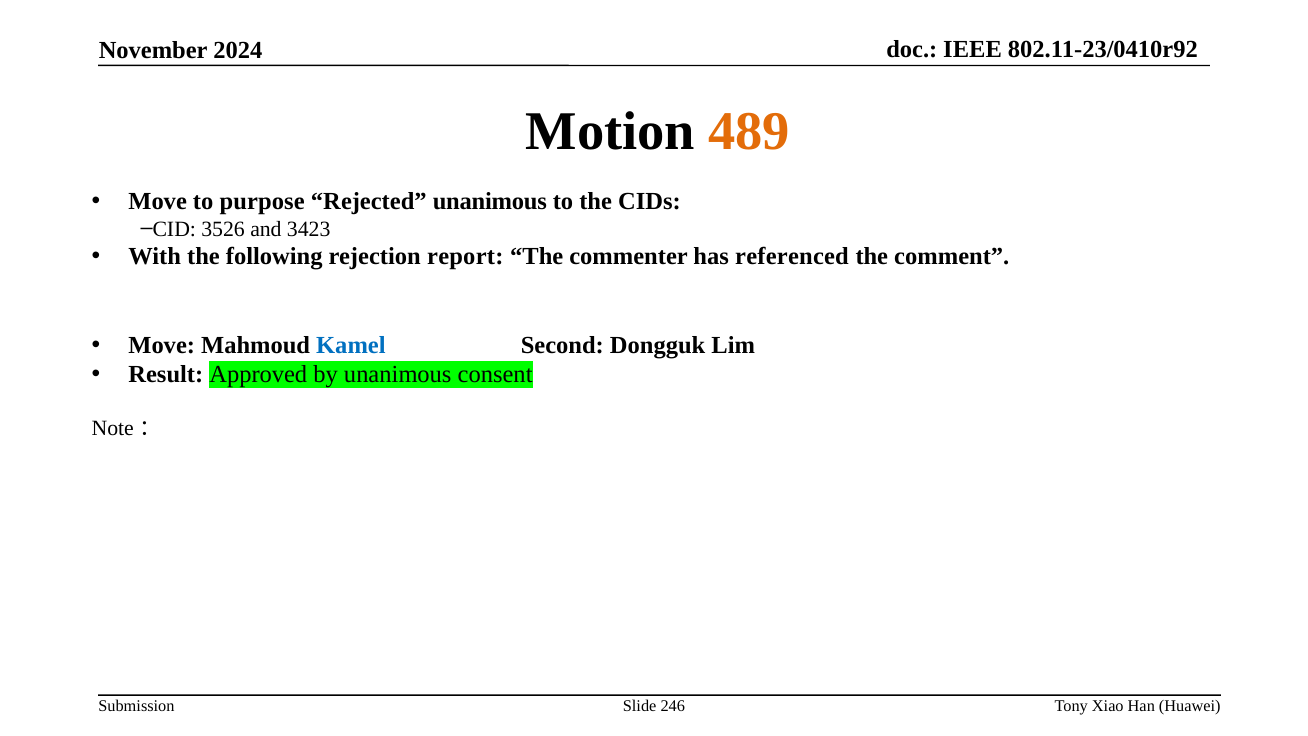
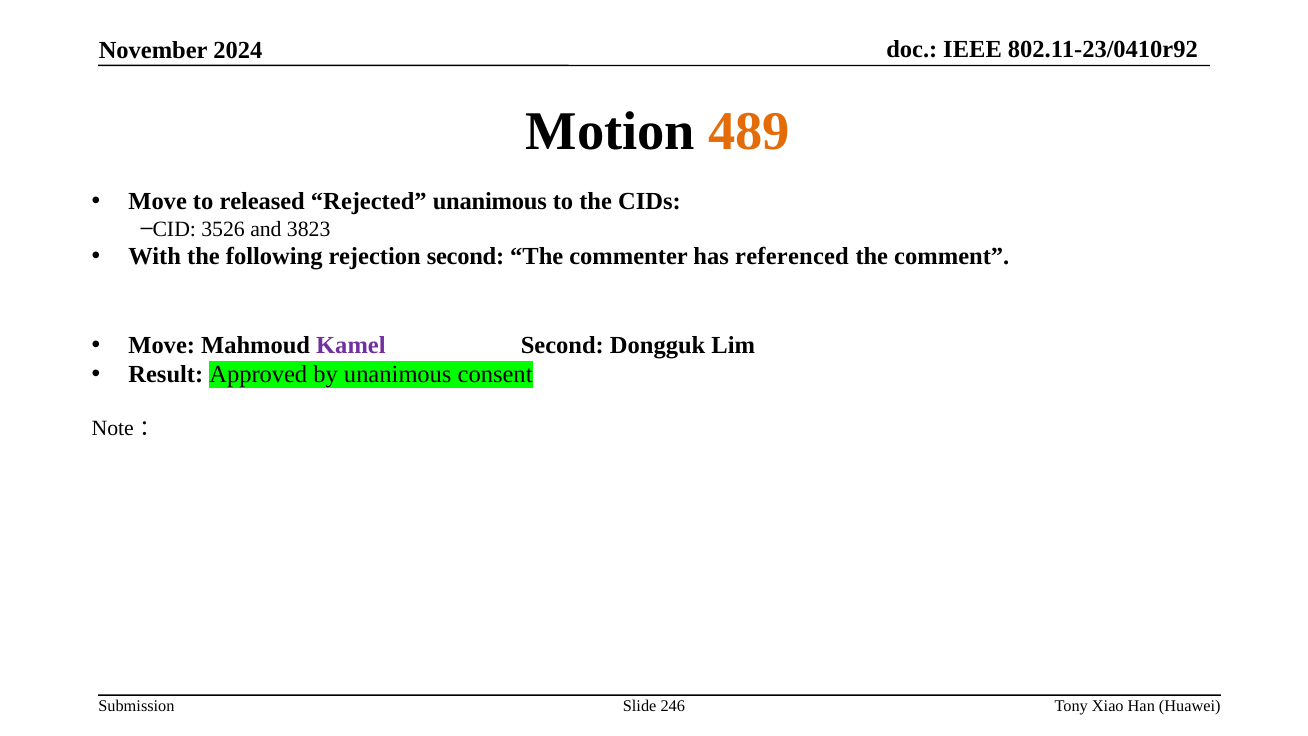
purpose: purpose -> released (262, 201)
3423: 3423 -> 3823 (309, 229)
rejection report: report -> second (466, 257)
Kamel colour: blue -> purple (351, 345)
